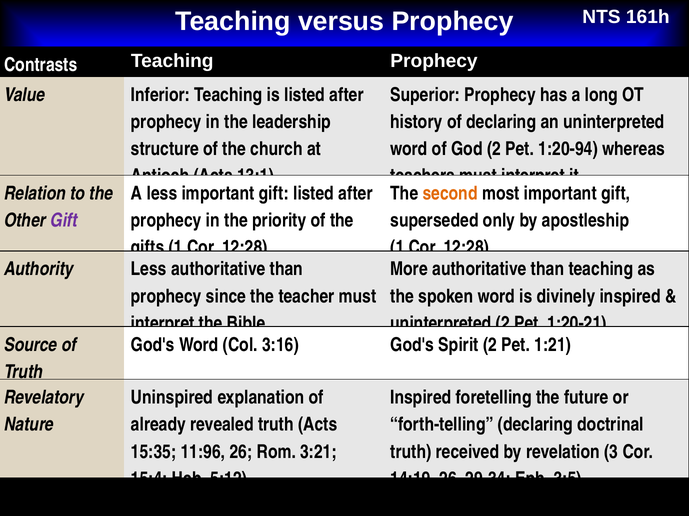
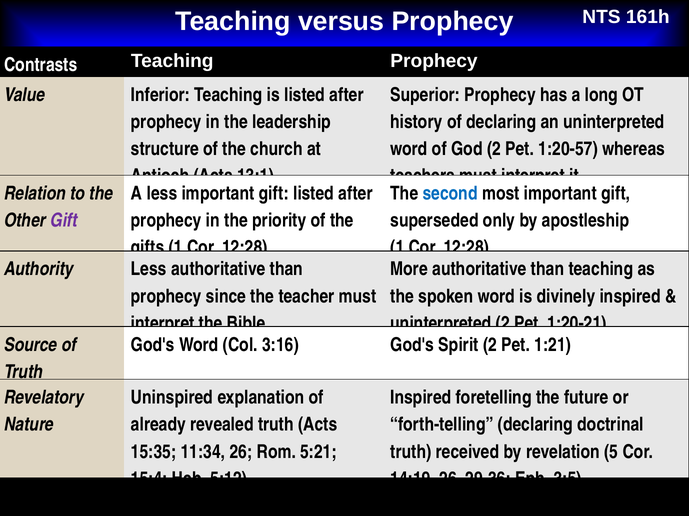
1:20-94: 1:20-94 -> 1:20-57 (568, 149)
second colour: orange -> blue (450, 194)
11:96: 11:96 -> 11:34 (203, 452)
3:21: 3:21 -> 5:21 (319, 452)
3: 3 -> 5 (611, 452)
29-34: 29-34 -> 29-36 (488, 479)
